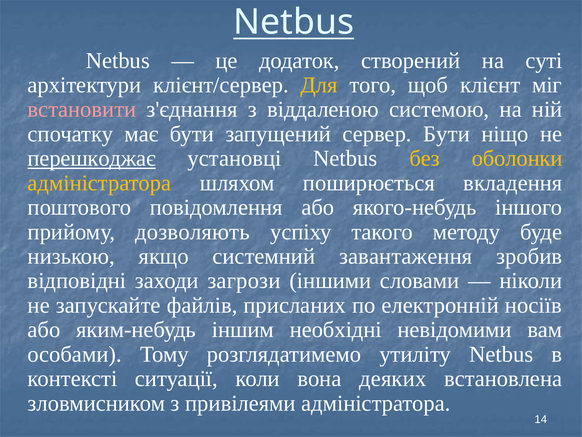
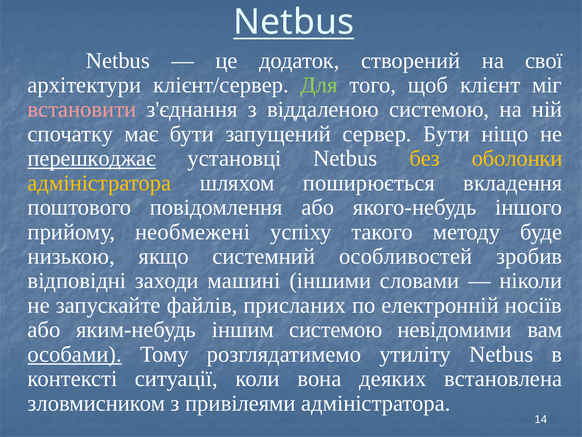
суті: суті -> свої (544, 60)
Для colour: yellow -> light green (319, 85)
дозволяють: дозволяють -> необмежені (192, 232)
завантаження: завантаження -> особливостей (406, 256)
загрози: загрози -> машині (244, 281)
іншим необхідні: необхідні -> системою (336, 329)
особами underline: none -> present (75, 354)
